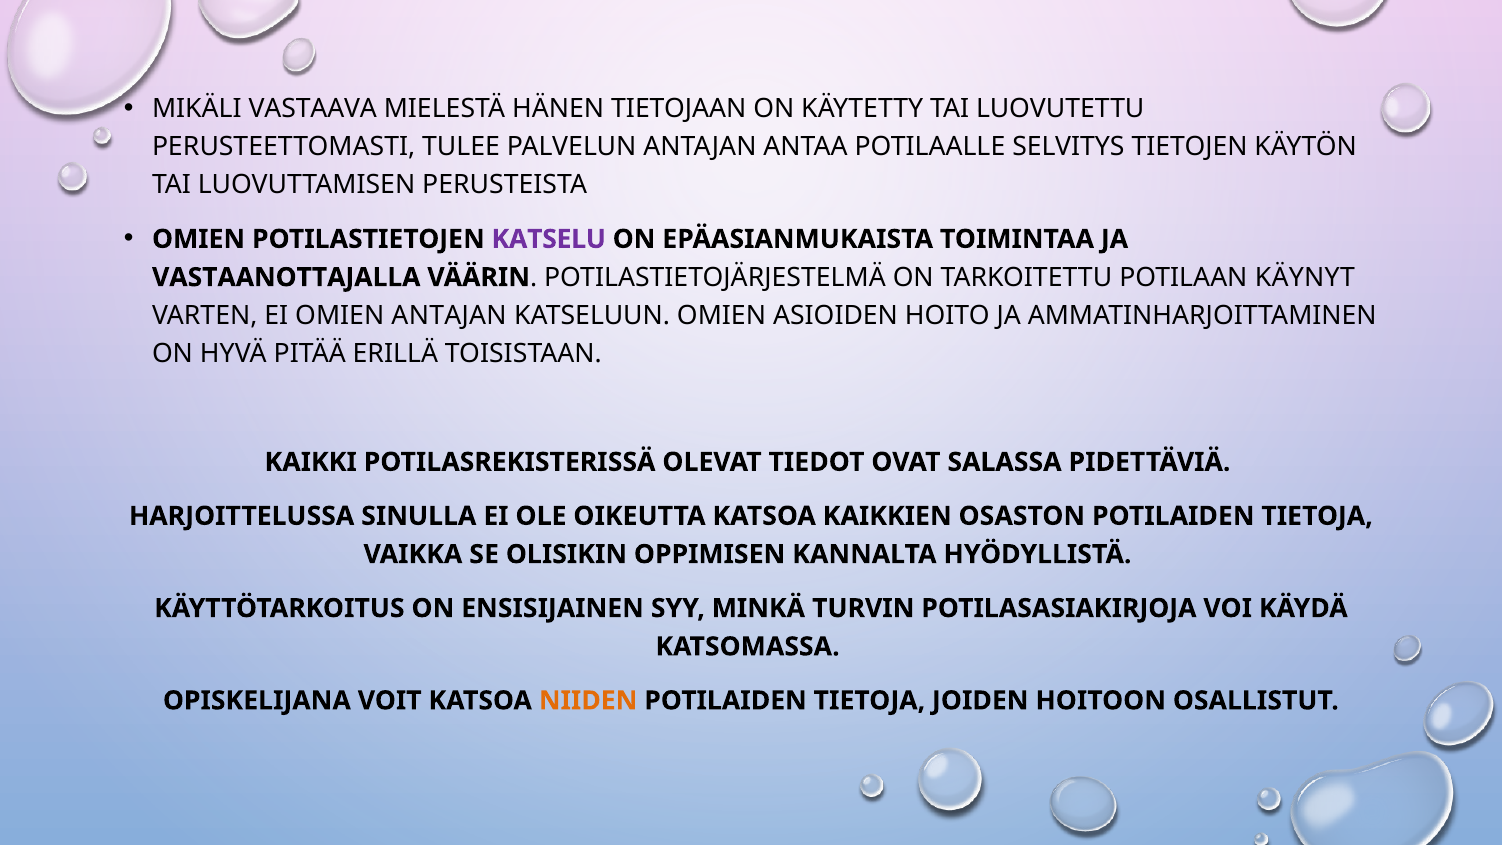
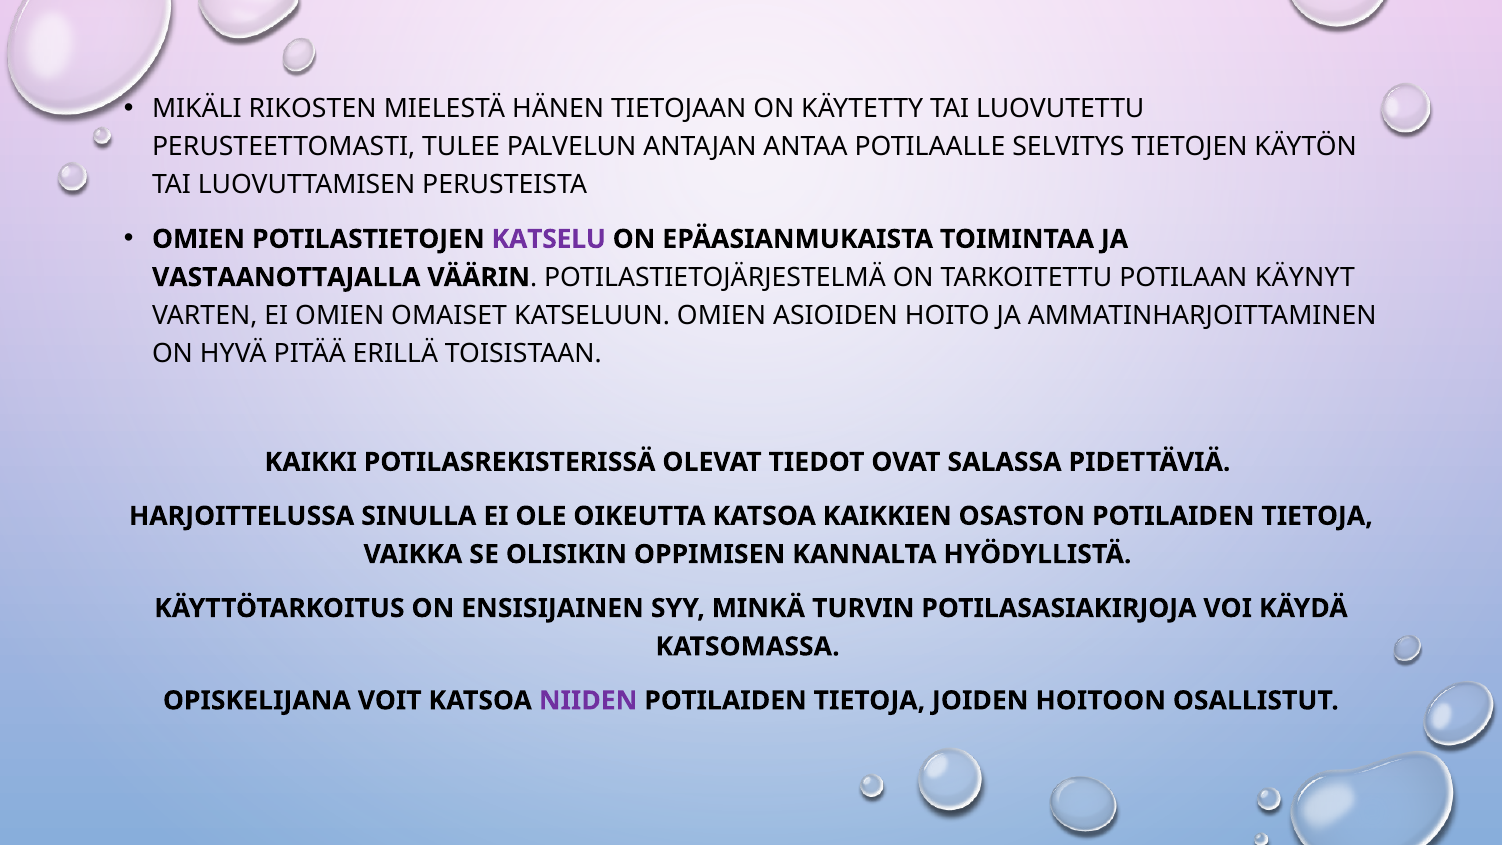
VASTAAVA: VASTAAVA -> RIKOSTEN (313, 108)
OMIEN ANTAJAN: ANTAJAN -> OMAISET (449, 316)
NIIDEN colour: orange -> purple (588, 701)
